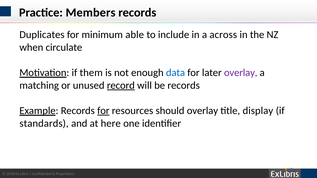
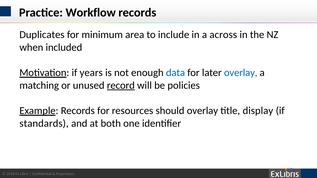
Members: Members -> Workflow (91, 13)
able: able -> area (135, 35)
circulate: circulate -> included (64, 47)
them: them -> years (91, 73)
overlay colour: purple -> blue (241, 73)
be records: records -> policies (184, 85)
for underline: present -> none (103, 111)
here: here -> both (111, 124)
